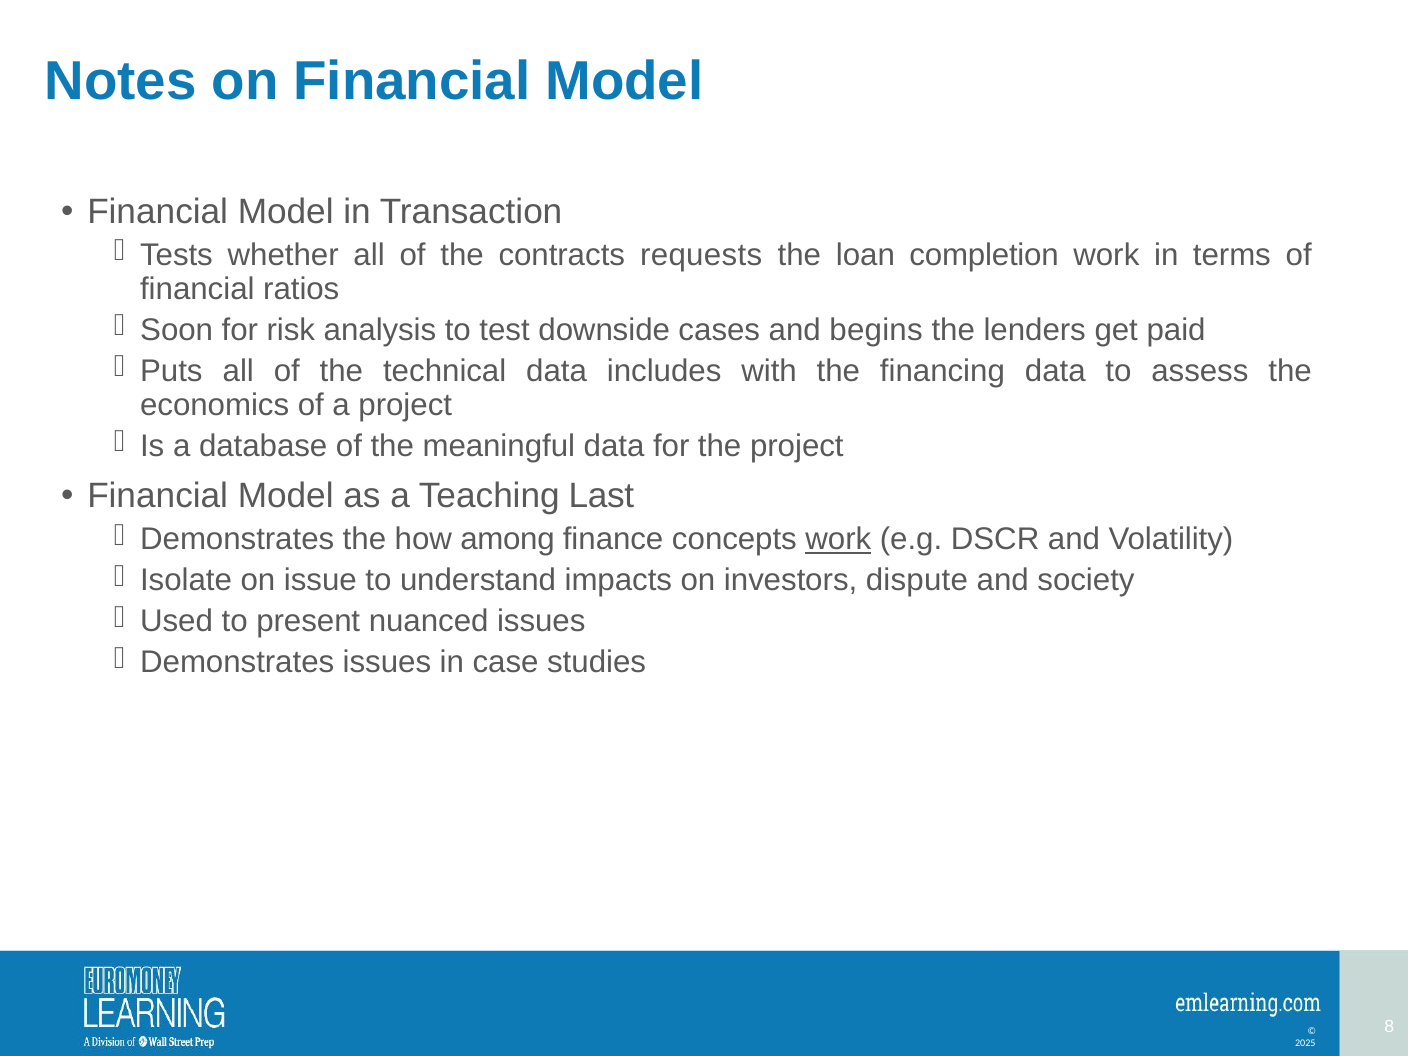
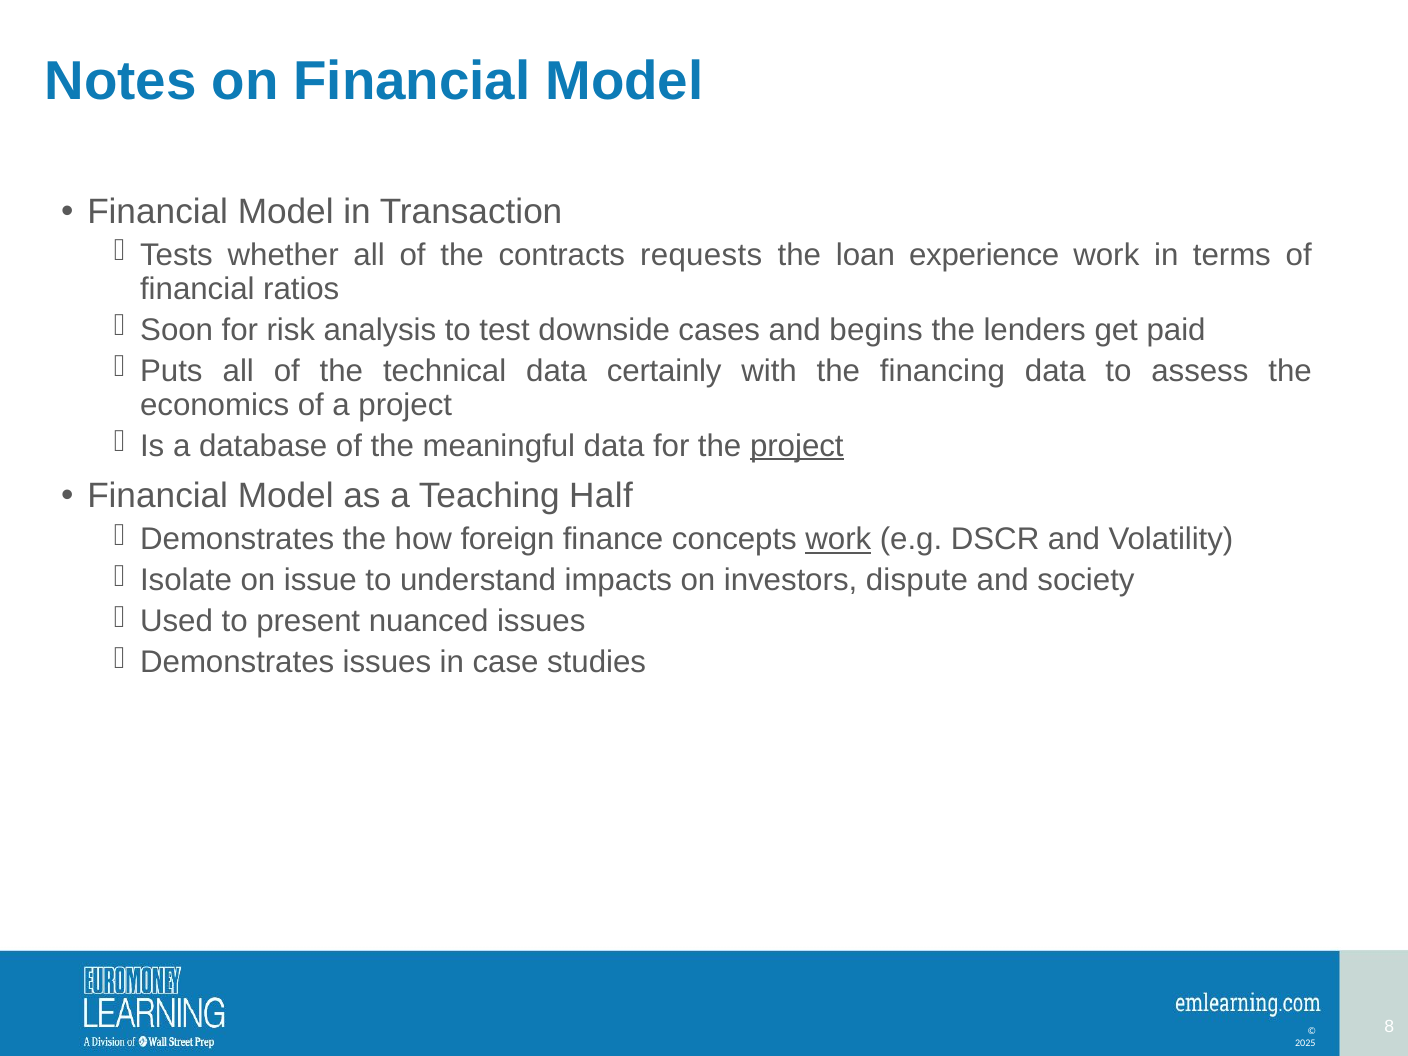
completion: completion -> experience (984, 255)
includes: includes -> certainly (664, 371)
project underline: none -> present (797, 446)
Last: Last -> Half (601, 496)
among: among -> foreign (508, 540)
